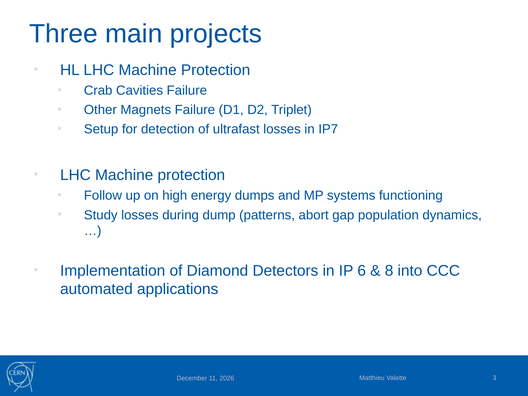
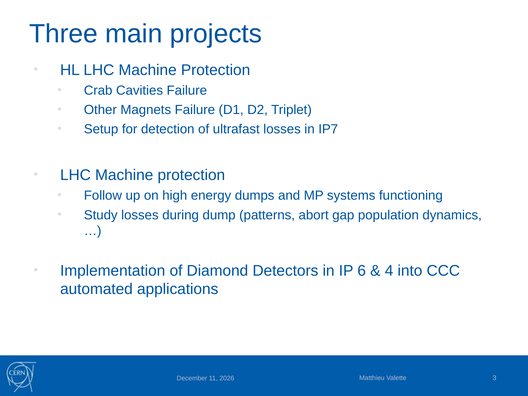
8: 8 -> 4 (389, 271)
